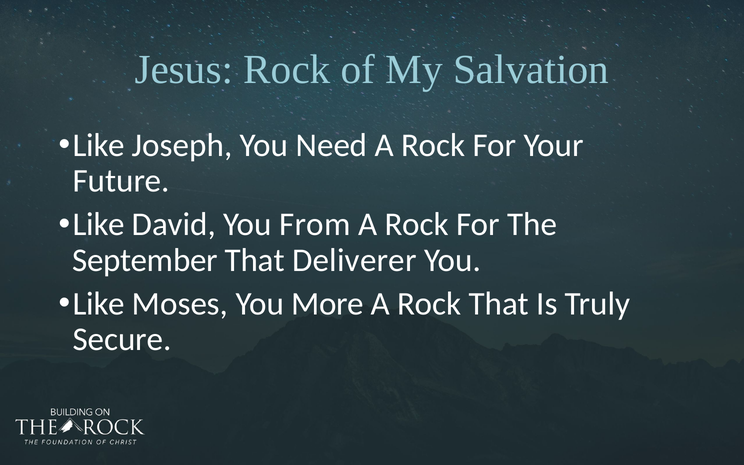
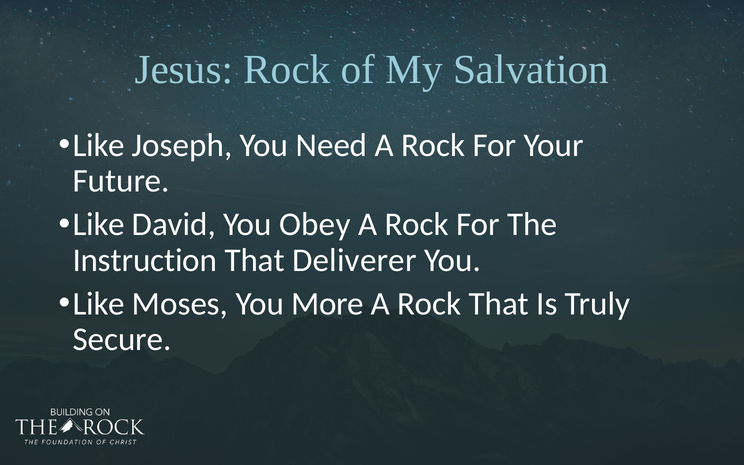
From: From -> Obey (315, 224)
September: September -> Instruction (145, 260)
